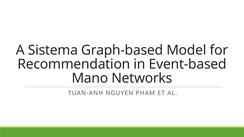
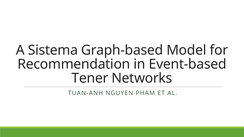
Mano: Mano -> Tener (90, 78)
